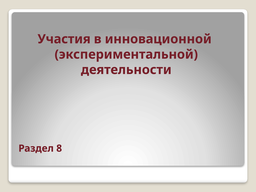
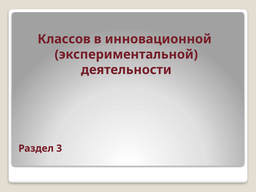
Участия: Участия -> Классов (64, 39)
8: 8 -> 3 (59, 148)
